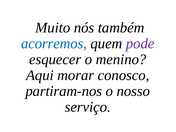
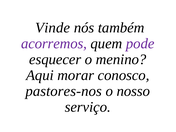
Muito: Muito -> Vinde (53, 28)
acorremos colour: blue -> purple (54, 44)
partiram-nos: partiram-nos -> pastores-nos (64, 91)
